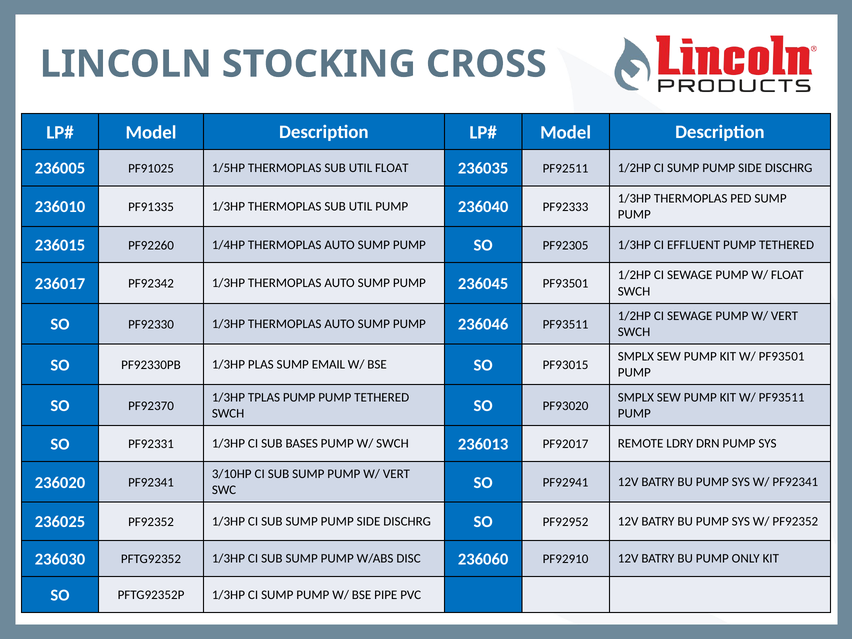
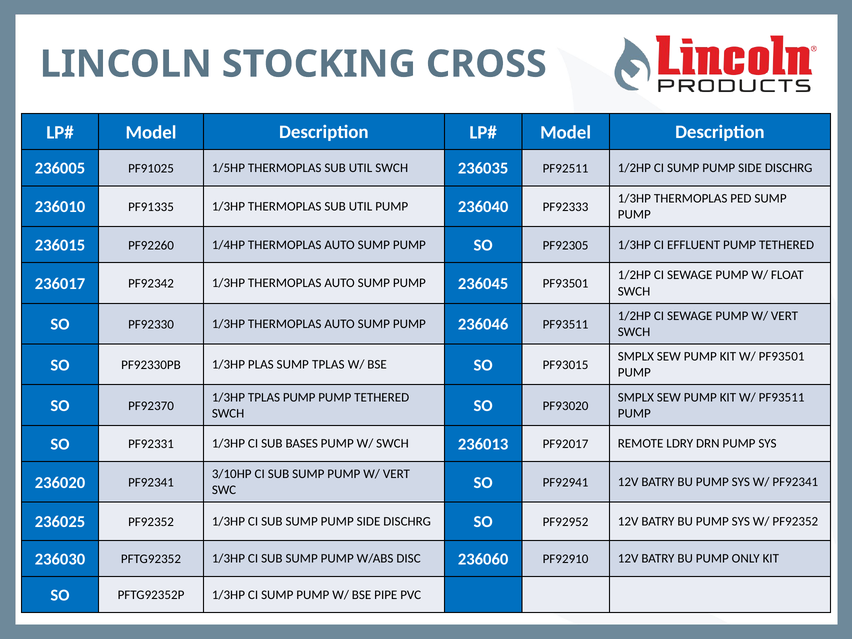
UTIL FLOAT: FLOAT -> SWCH (392, 168)
SUMP EMAIL: EMAIL -> TPLAS (328, 365)
